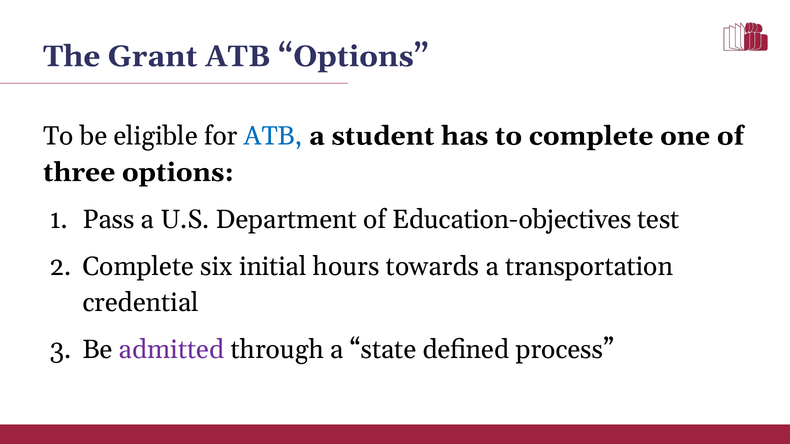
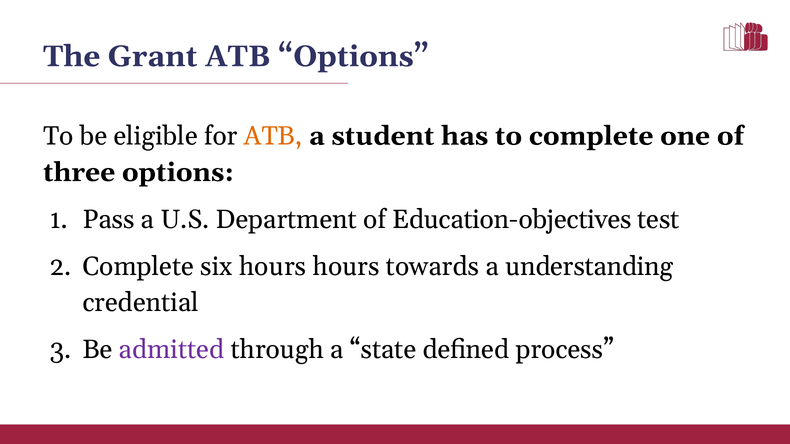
ATB colour: blue -> orange (273, 136)
six initial: initial -> hours (273, 267)
transportation: transportation -> understanding (589, 267)
